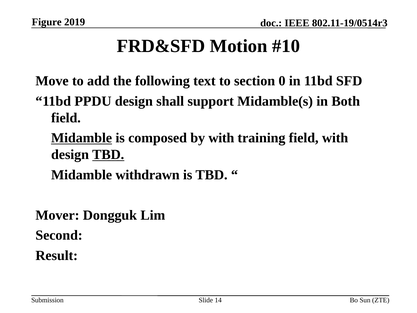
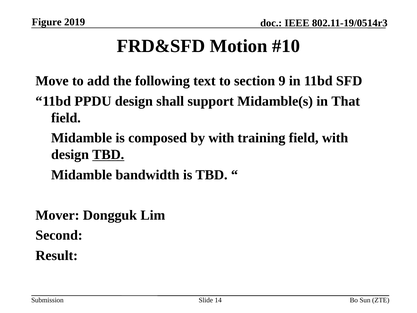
0: 0 -> 9 (282, 81)
Both: Both -> That (346, 101)
Midamble underline: present -> none (82, 138)
withdrawn: withdrawn -> bandwidth (148, 175)
